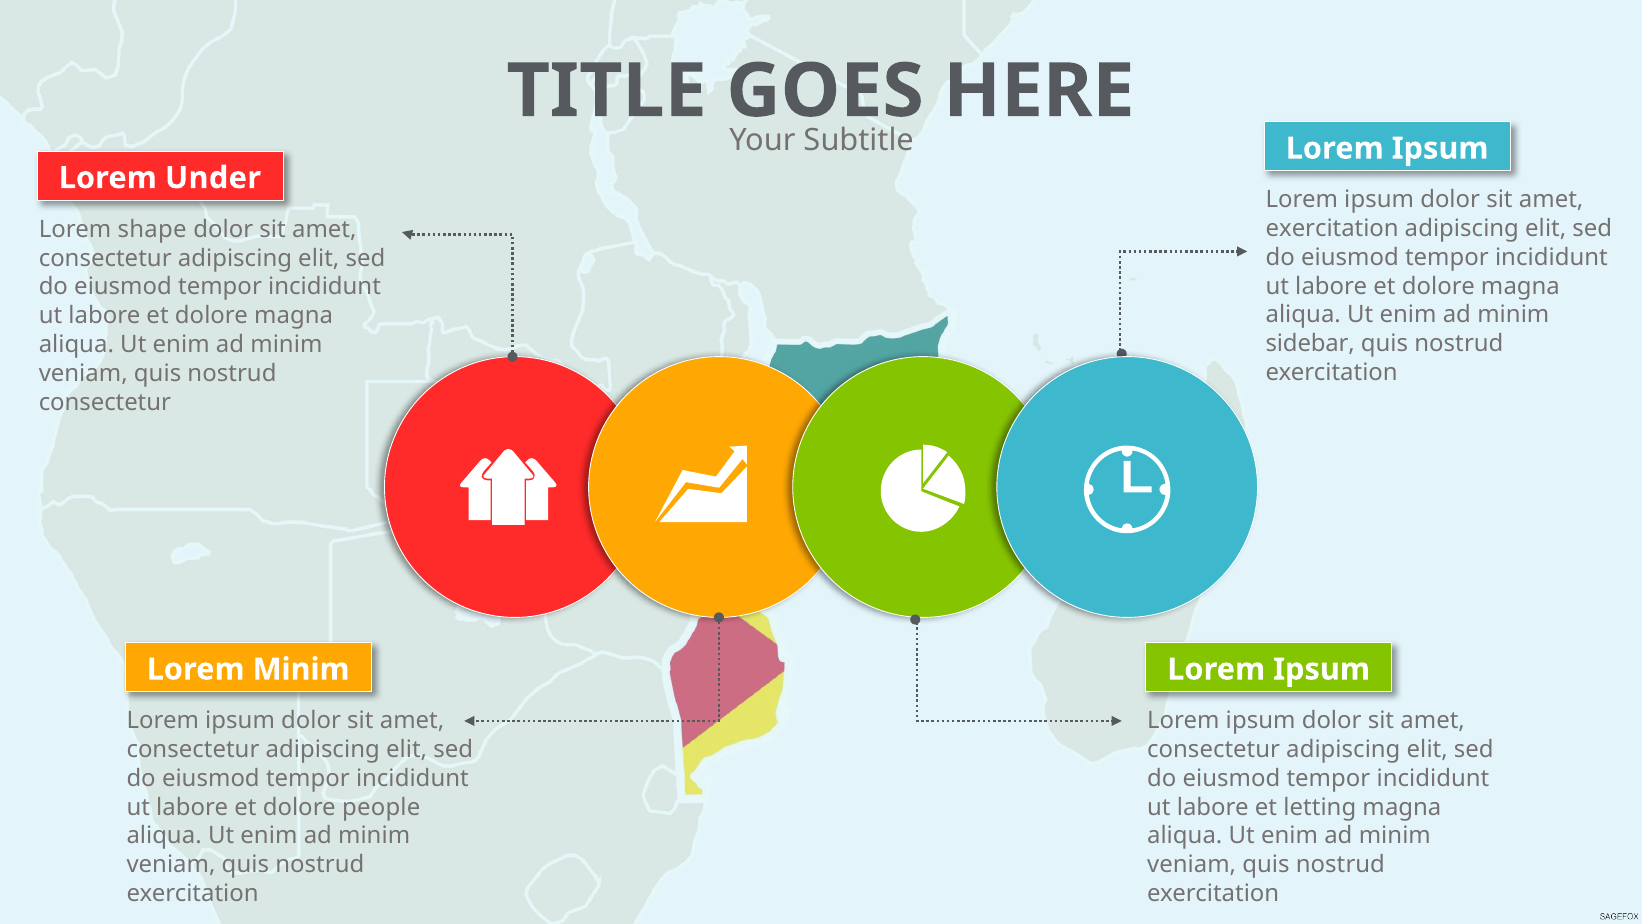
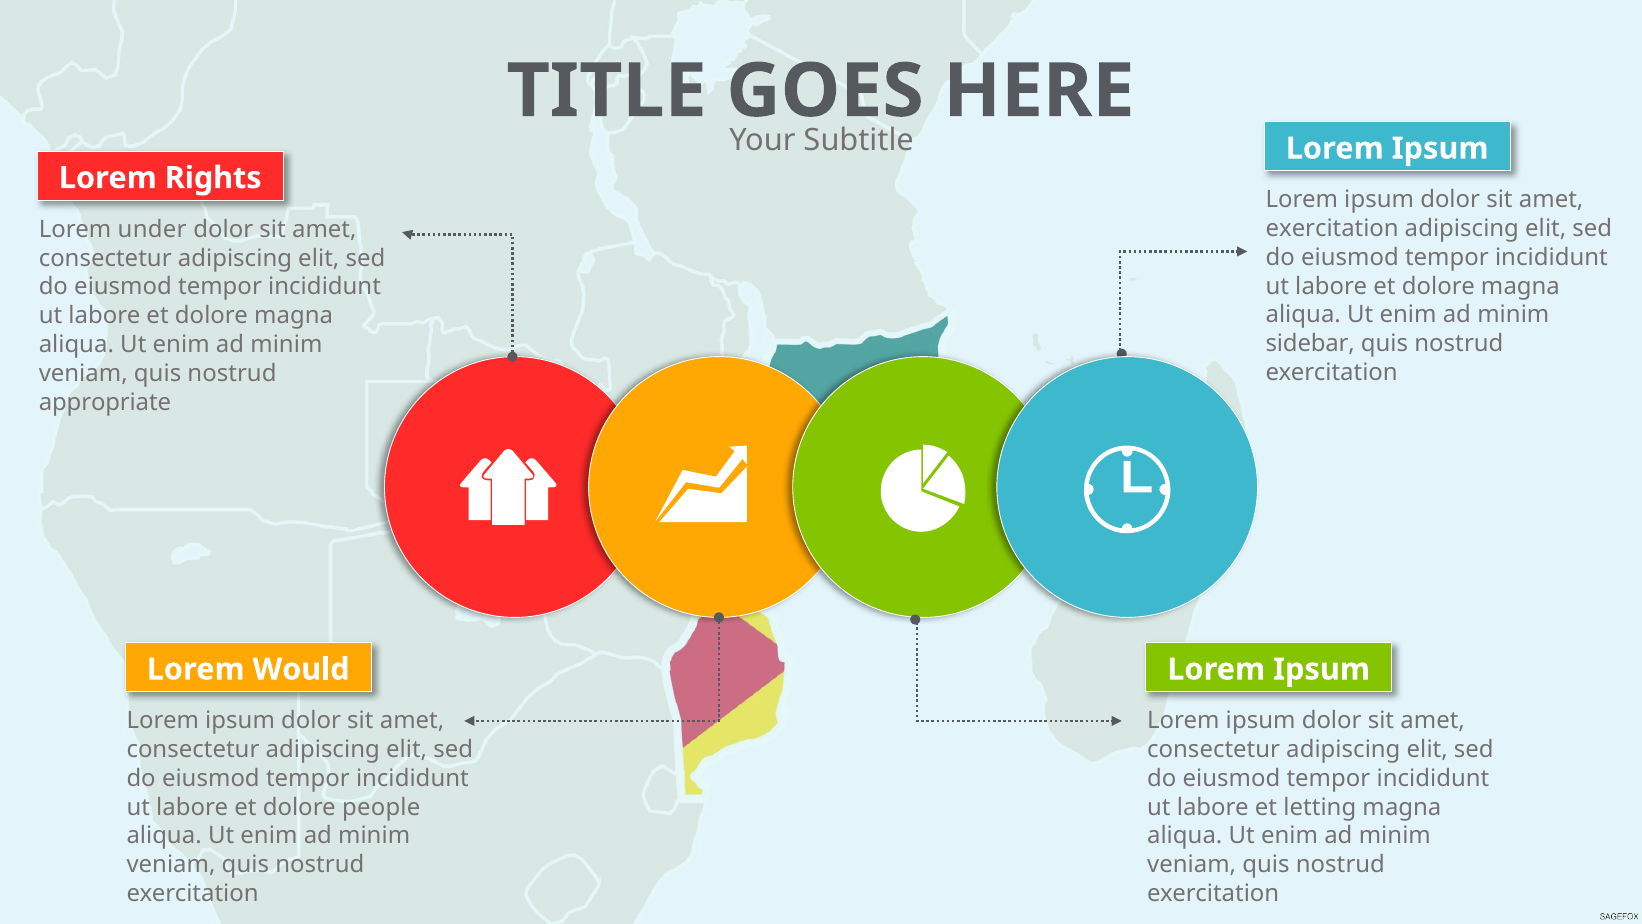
Under: Under -> Rights (213, 178)
shape: shape -> under (152, 229)
consectetur: consectetur -> appropriate (105, 402)
Lorem Minim: Minim -> Would (301, 669)
